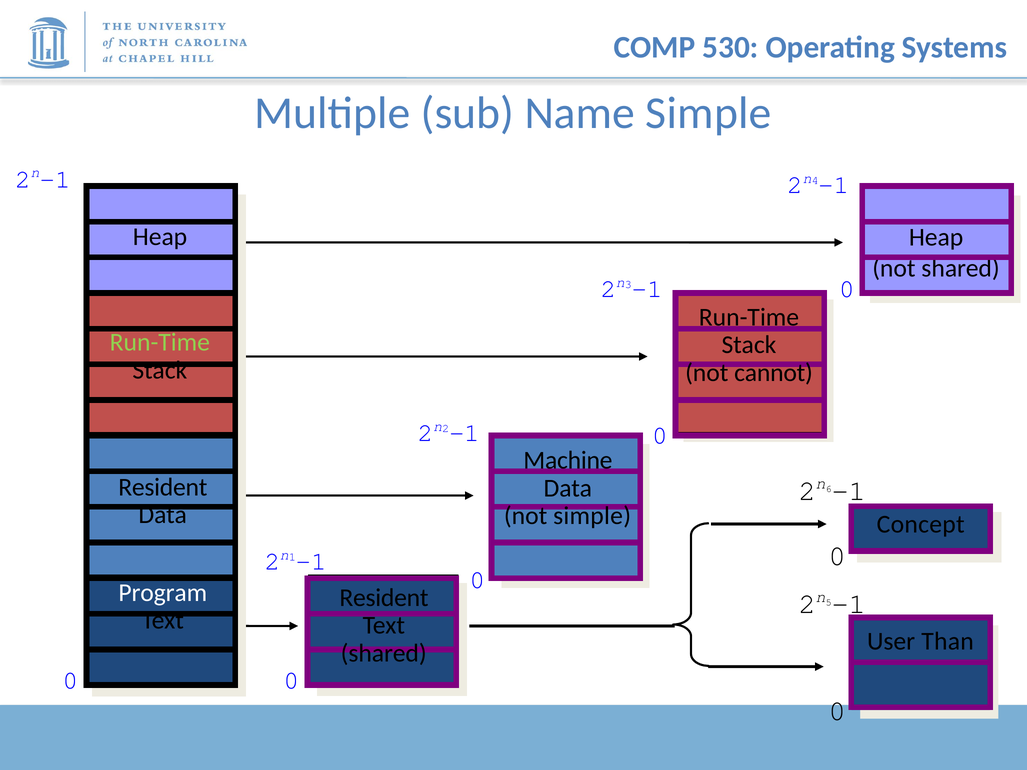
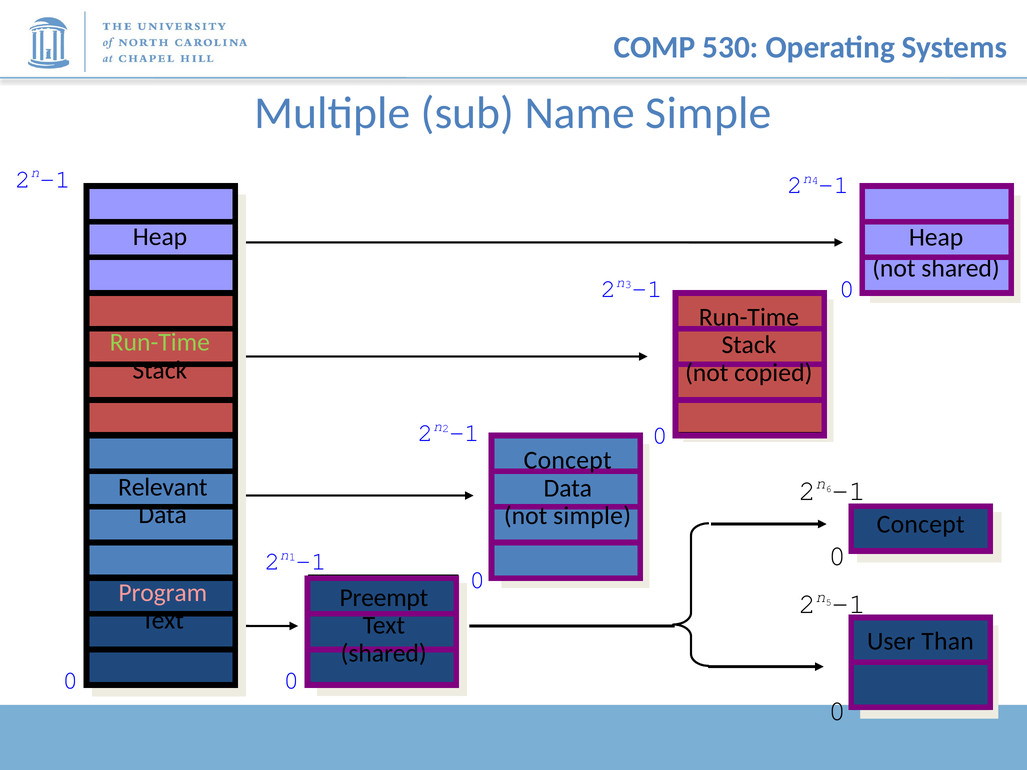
cannot: cannot -> copied (773, 373)
Machine: Machine -> Concept (568, 460)
Resident: Resident -> Relevant (163, 487)
Program colour: white -> pink (163, 593)
Resident: Resident -> Preempt (384, 598)
